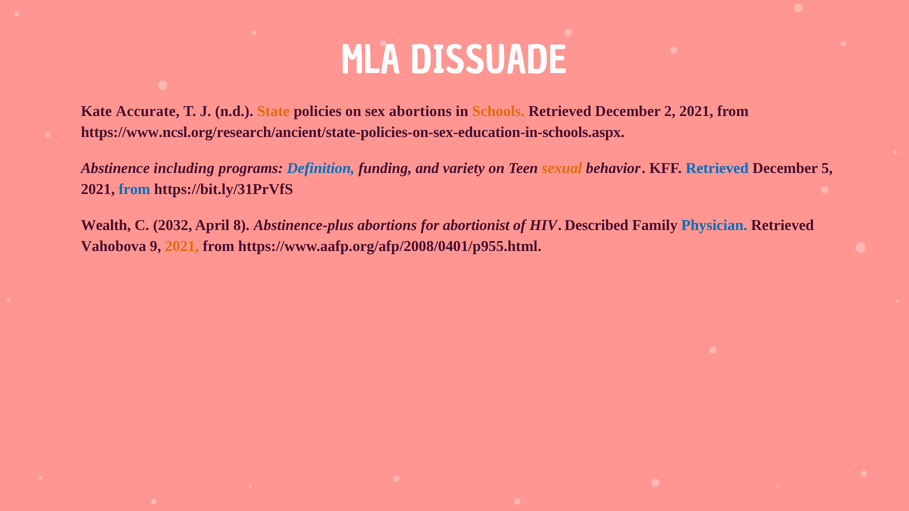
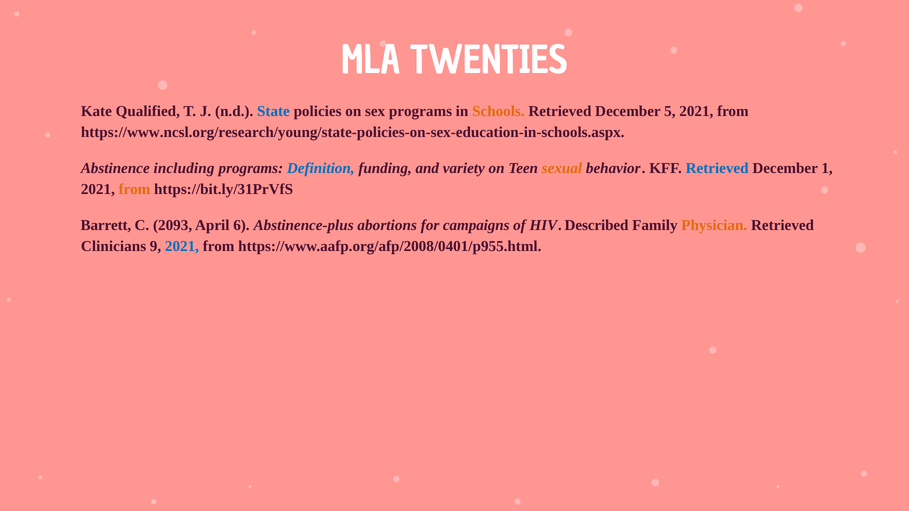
DISSUADE: DISSUADE -> TWENTIES (489, 61)
Accurate: Accurate -> Qualified (148, 111)
State colour: orange -> blue (273, 111)
sex abortions: abortions -> programs (420, 111)
2: 2 -> 5 (670, 111)
https://www.ncsl.org/research/ancient/state-policies-on-sex-education-in-schools.aspx: https://www.ncsl.org/research/ancient/state-policies-on-sex-education-in-schools.aspx -> https://www.ncsl.org/research/young/state-policies-on-sex-education-in-schools.aspx (353, 132)
5: 5 -> 1 (827, 168)
from colour: blue -> orange (134, 189)
Wealth: Wealth -> Barrett (106, 225)
2032: 2032 -> 2093 (173, 225)
8: 8 -> 6 (241, 225)
abortionist: abortionist -> campaigns (476, 225)
Physician colour: blue -> orange (714, 225)
Vahobova: Vahobova -> Clinicians (114, 246)
2021 colour: orange -> blue (182, 246)
